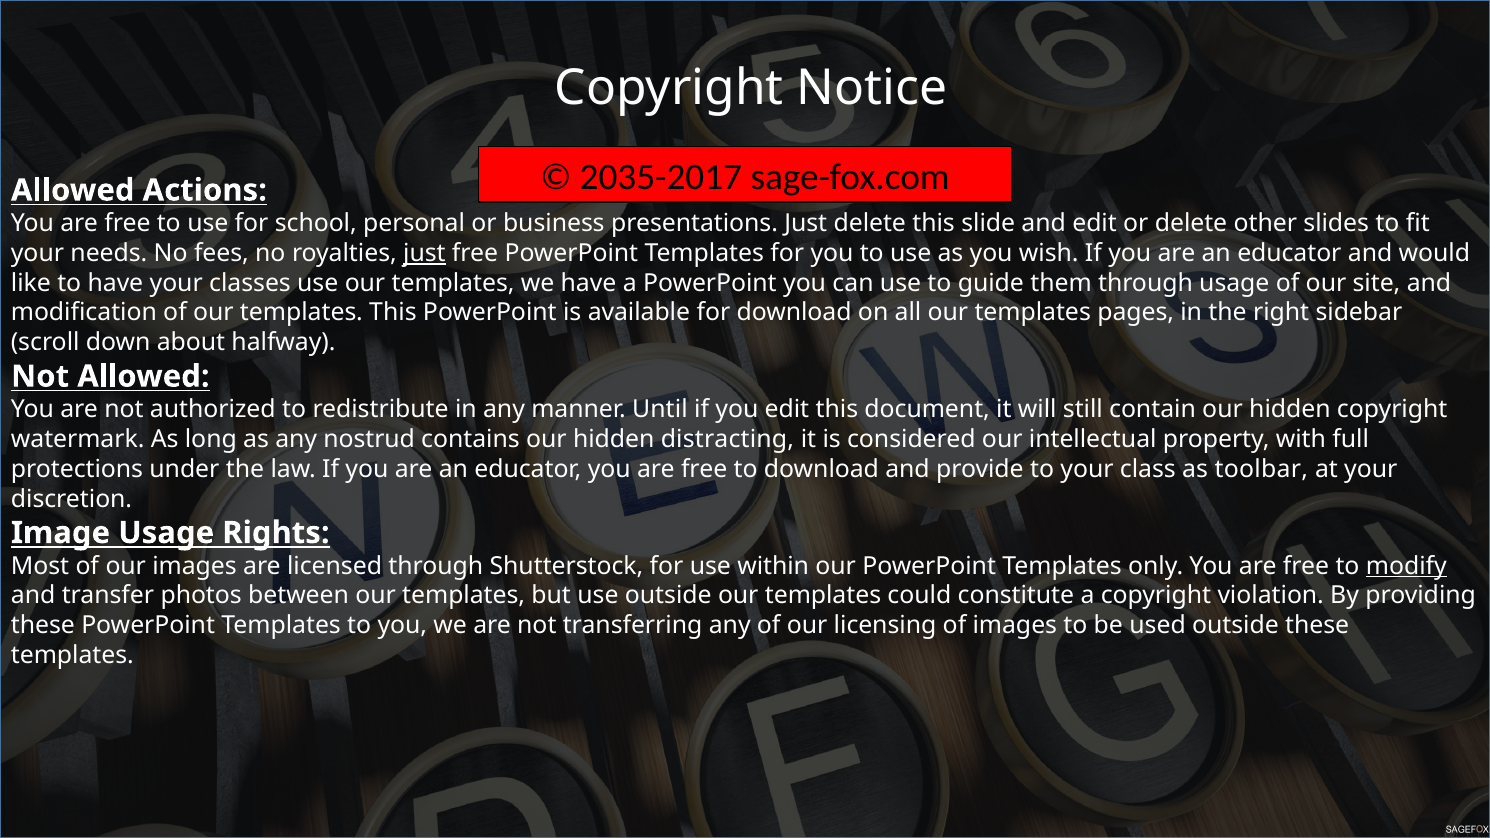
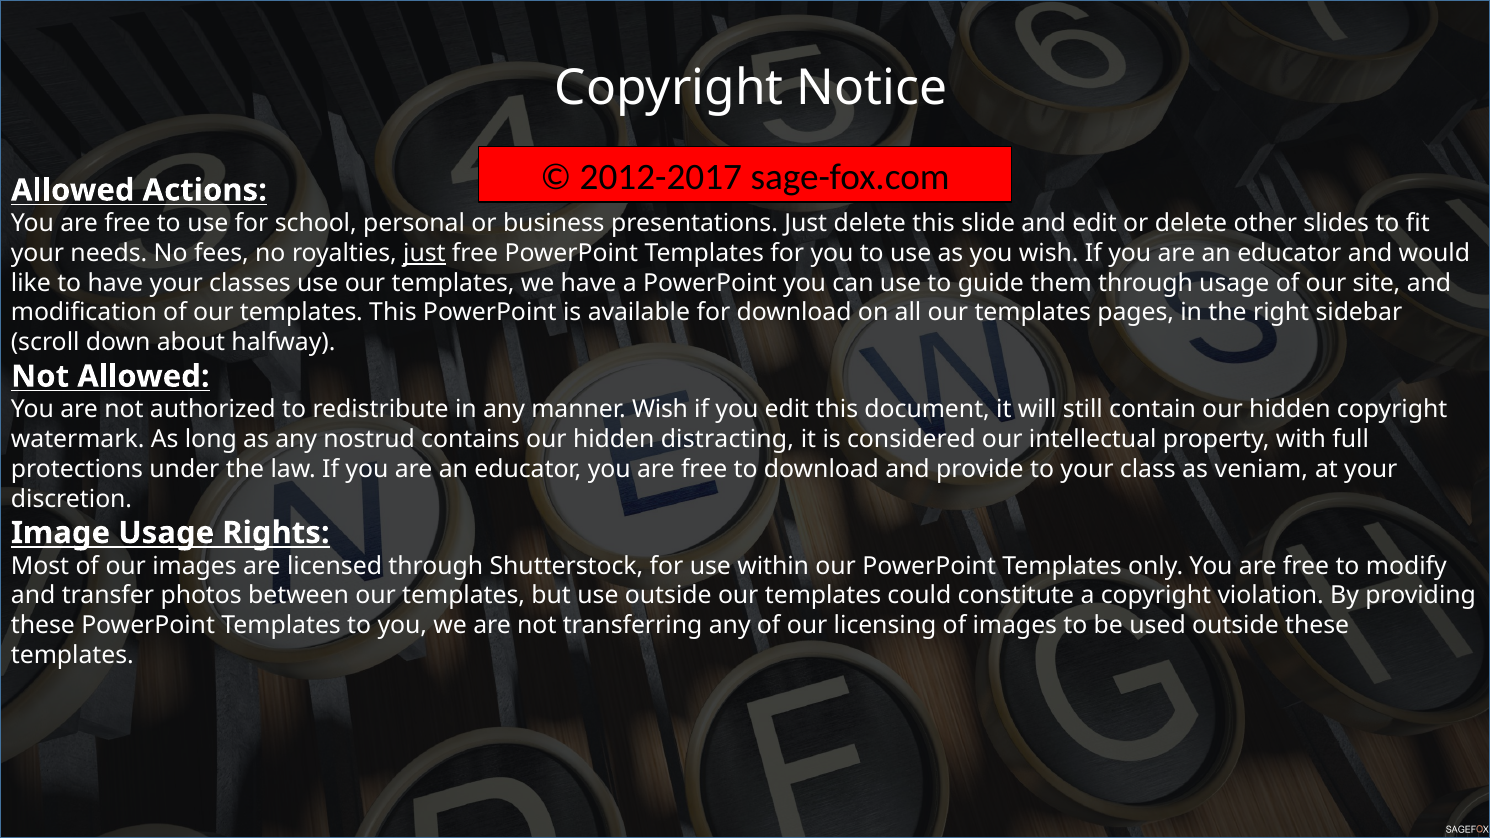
2035-2017: 2035-2017 -> 2012-2017 (661, 177)
manner Until: Until -> Wish (660, 410)
toolbar: toolbar -> veniam (1261, 469)
modify underline: present -> none (1406, 566)
